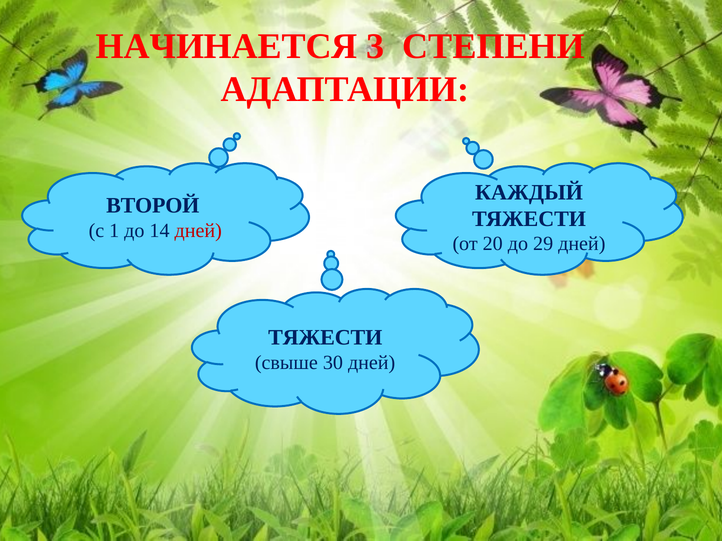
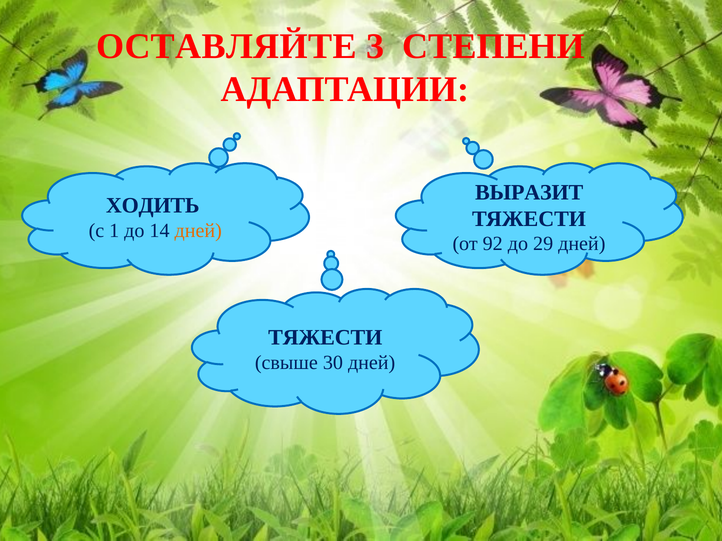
НАЧИНАЕТСЯ: НАЧИНАЕТСЯ -> ОСТАВЛЯЙТЕ (226, 46)
КАЖДЫЙ: КАЖДЫЙ -> ВЫРАЗИТ (529, 192)
ВТОРОЙ: ВТОРОЙ -> ХОДИТЬ (153, 206)
дней colour: red -> orange (198, 231)
20: 20 -> 92 (493, 244)
